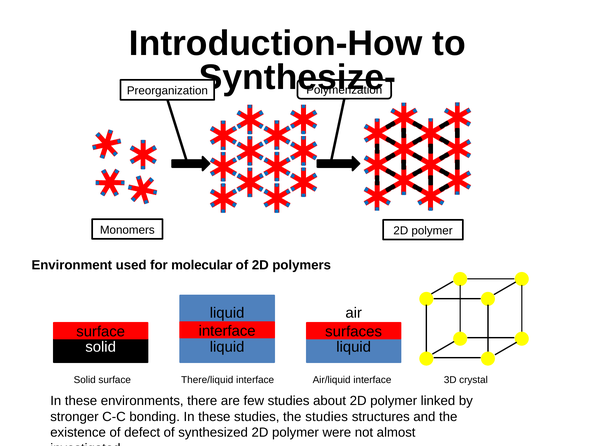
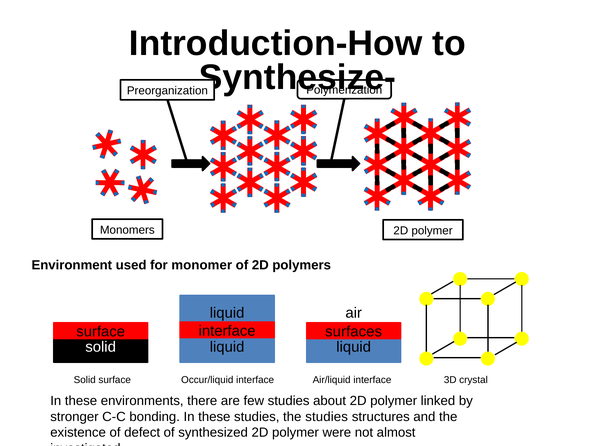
molecular: molecular -> monomer (202, 265)
There/liquid: There/liquid -> Occur/liquid (207, 380)
